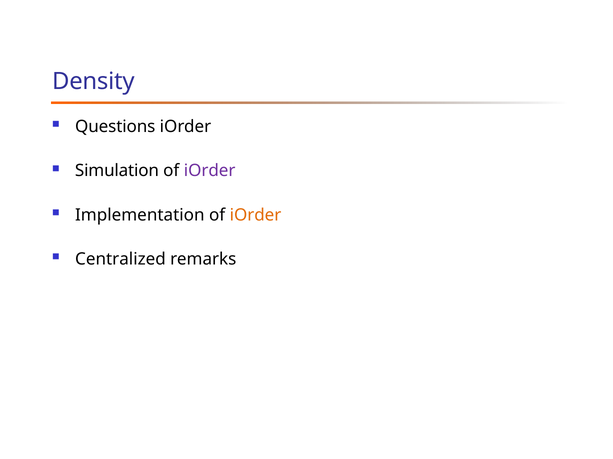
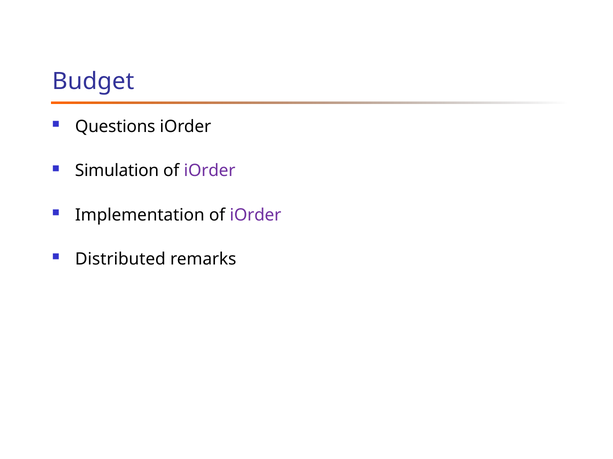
Density: Density -> Budget (93, 81)
iOrder colour: orange -> purple (256, 215)
Centralized: Centralized -> Distributed (120, 260)
